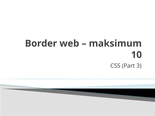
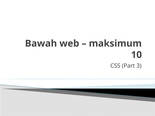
Border: Border -> Bawah (41, 44)
